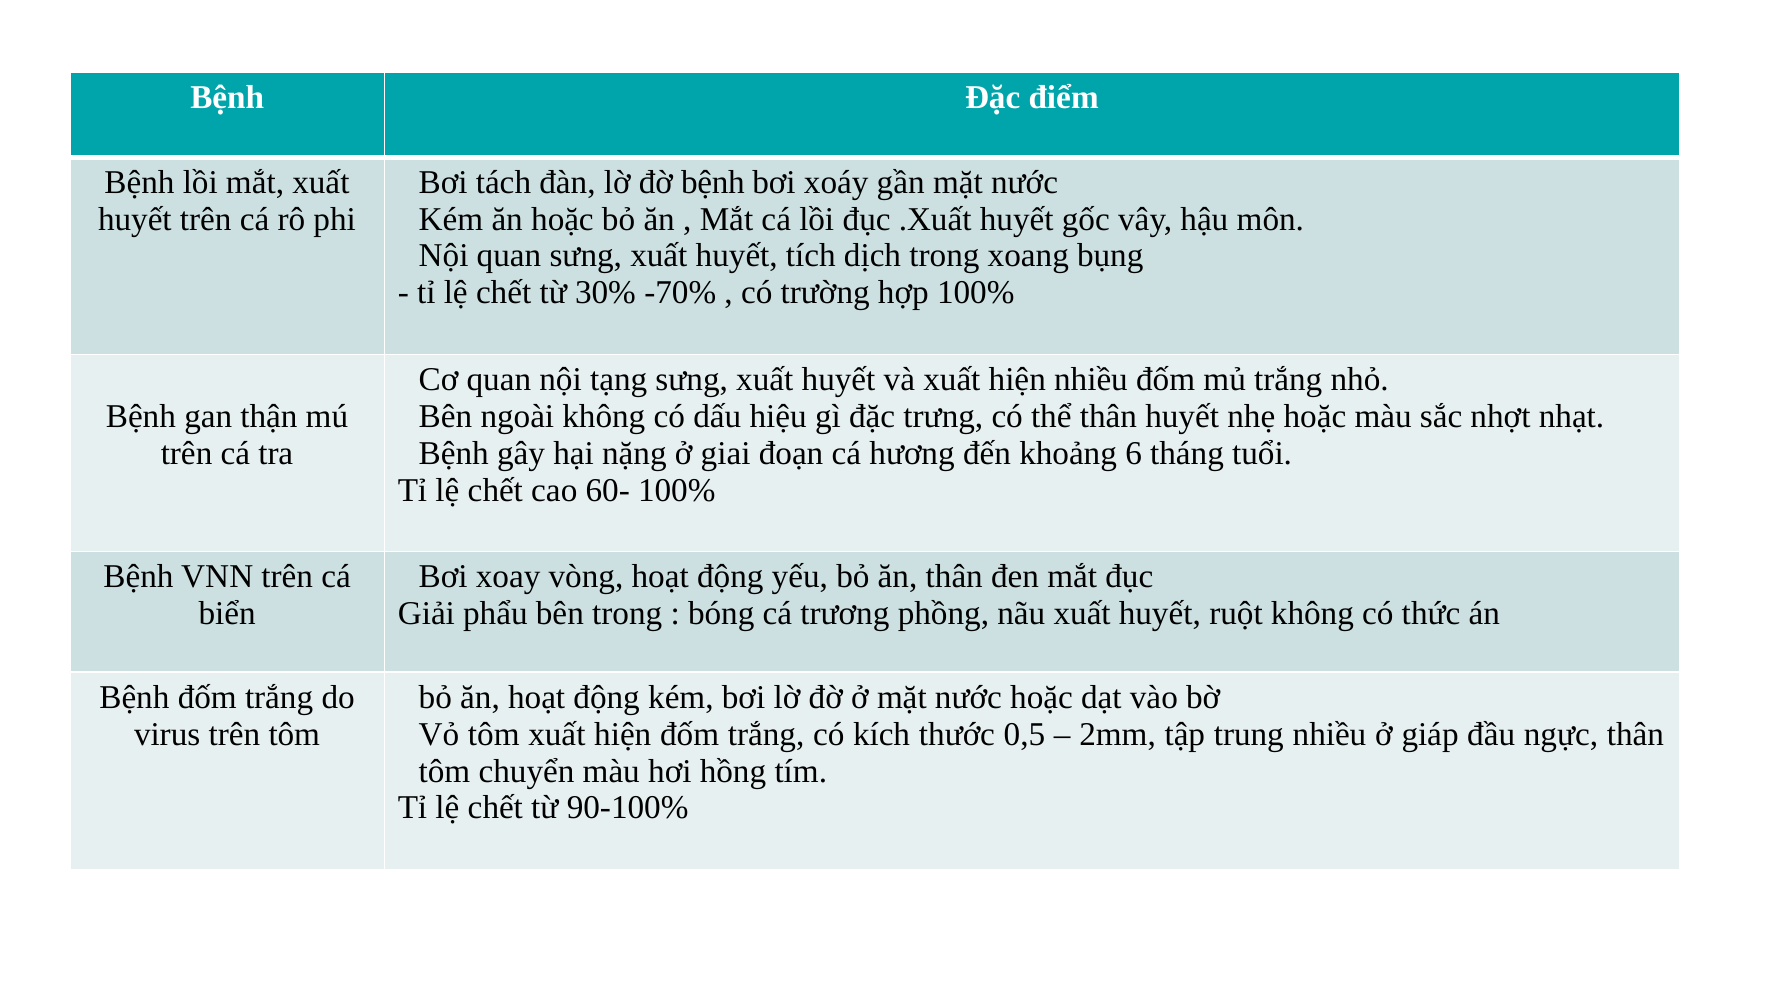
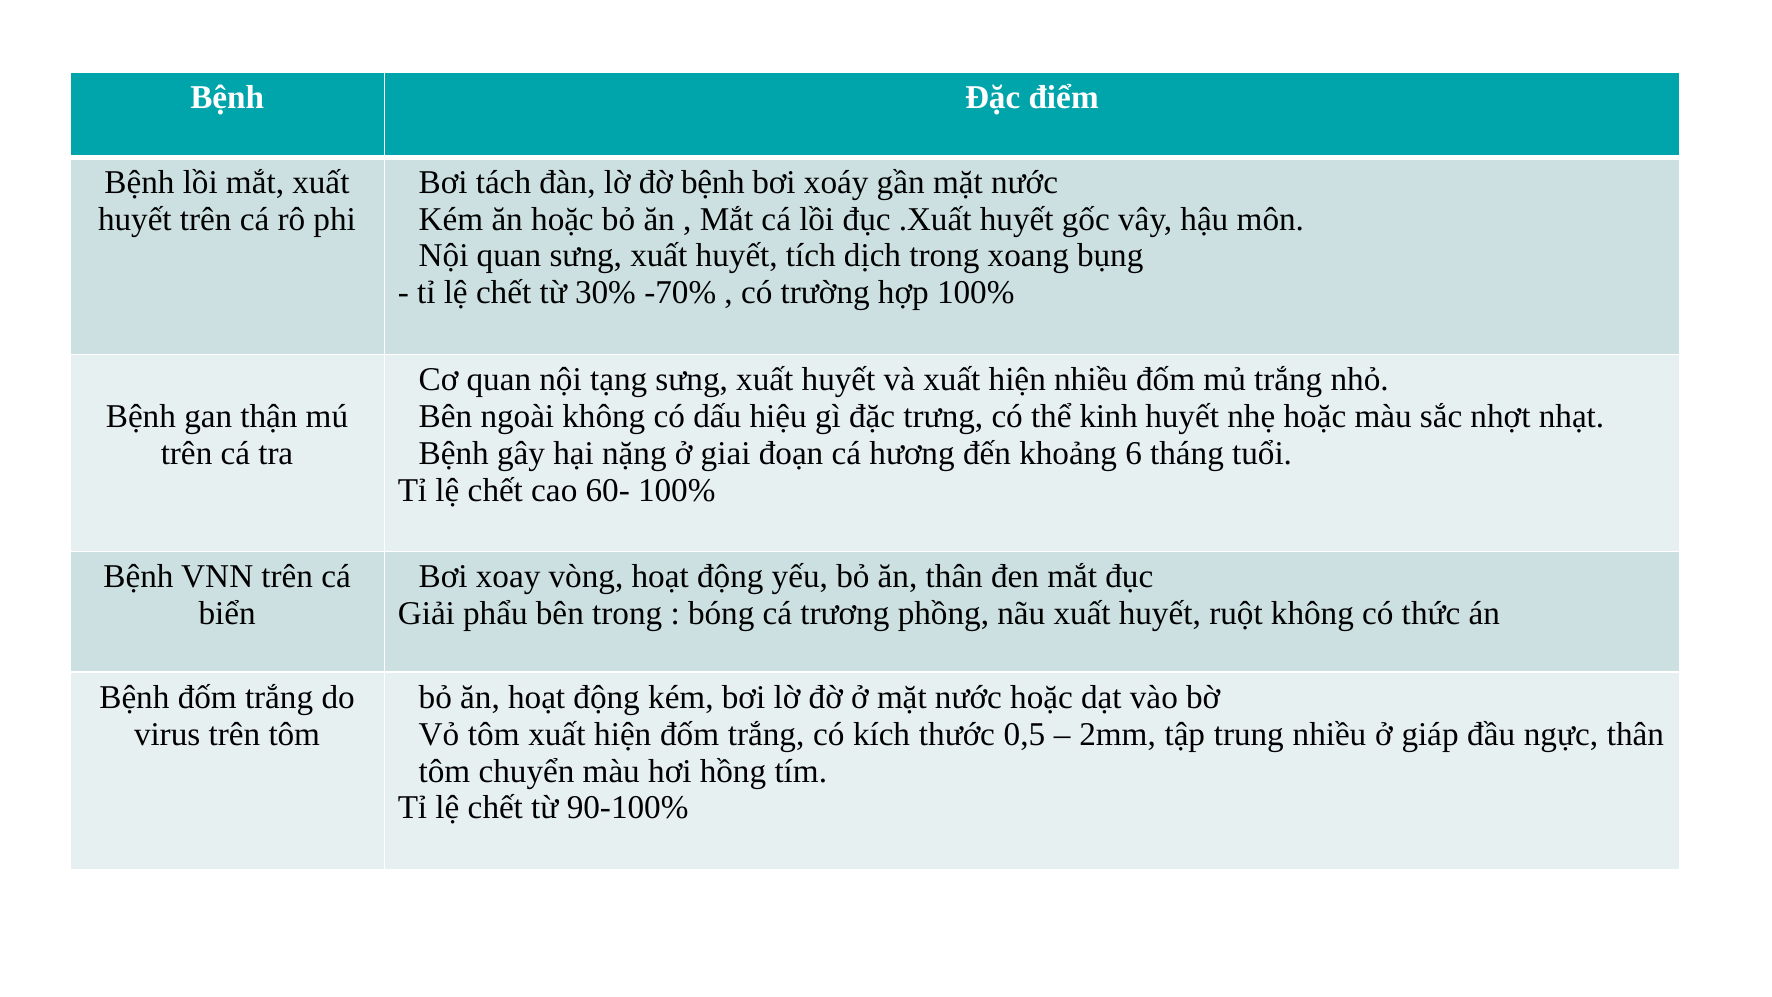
thể thân: thân -> kinh (1109, 416)
